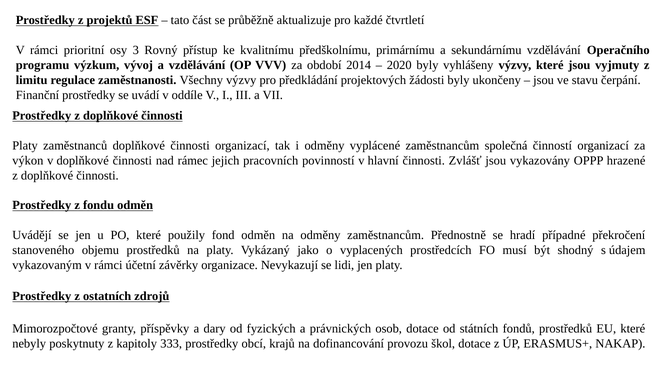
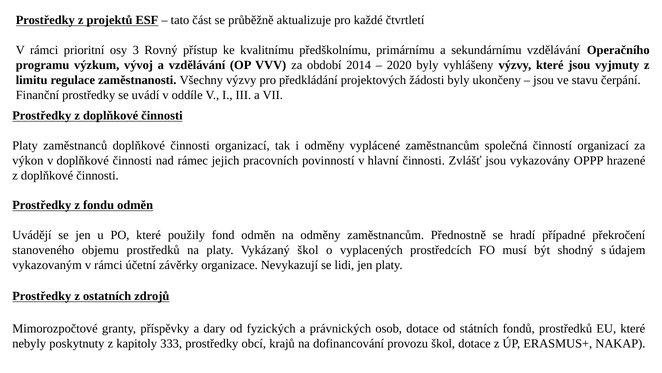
Vykázaný jako: jako -> škol (308, 250)
